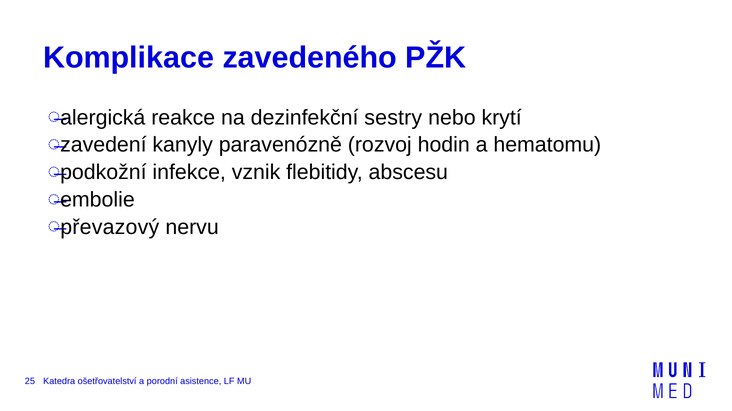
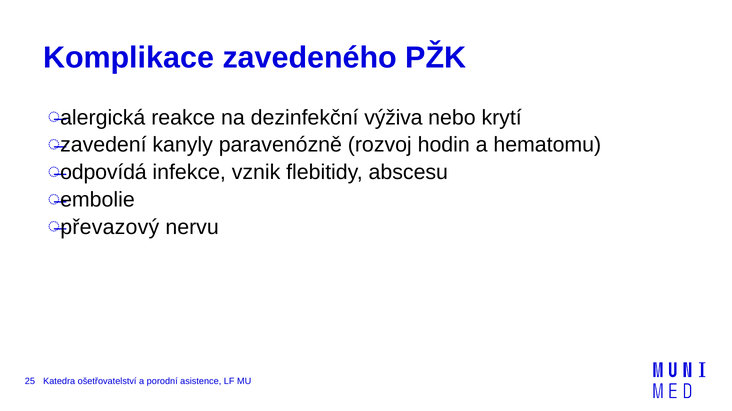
sestry: sestry -> výživa (393, 118)
podkožní: podkožní -> odpovídá (103, 173)
